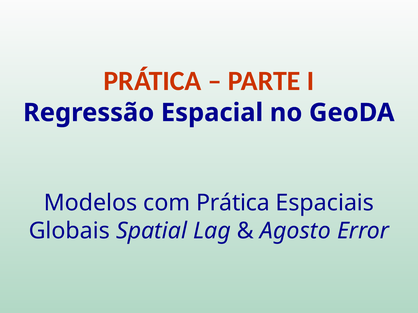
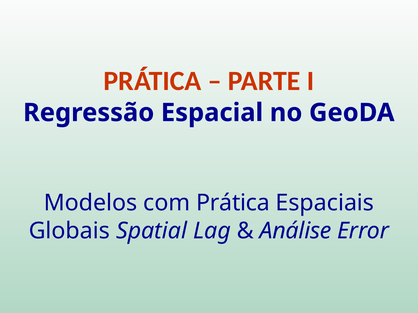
Agosto: Agosto -> Análise (296, 231)
